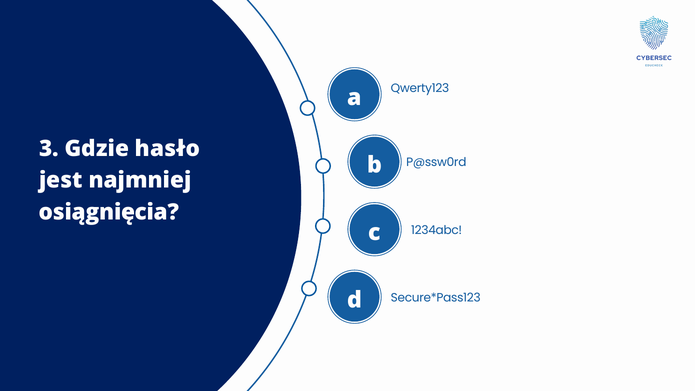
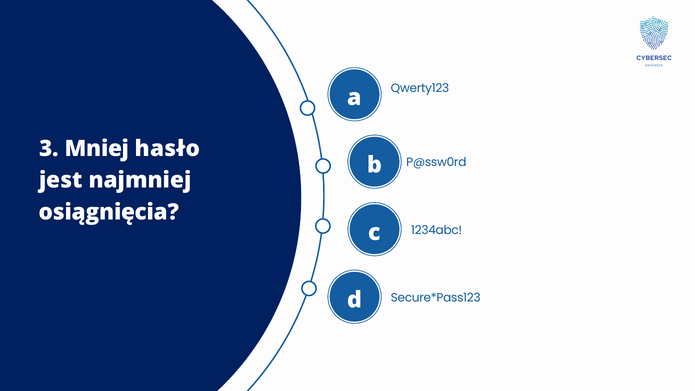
Gdzie: Gdzie -> Mniej (97, 149)
